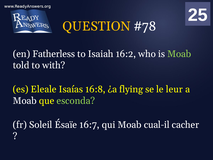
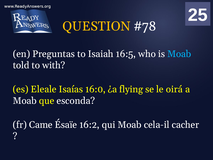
Fatherless: Fatherless -> Preguntas (54, 54)
16:2: 16:2 -> 16:5 (126, 54)
Moab colour: light green -> light blue (179, 54)
16:8: 16:8 -> 16:0 (95, 89)
leur: leur -> oirá (174, 89)
esconda colour: light green -> white (76, 101)
Soleil: Soleil -> Came (41, 125)
16:7: 16:7 -> 16:2 (89, 125)
cual-il: cual-il -> cela-il (157, 125)
